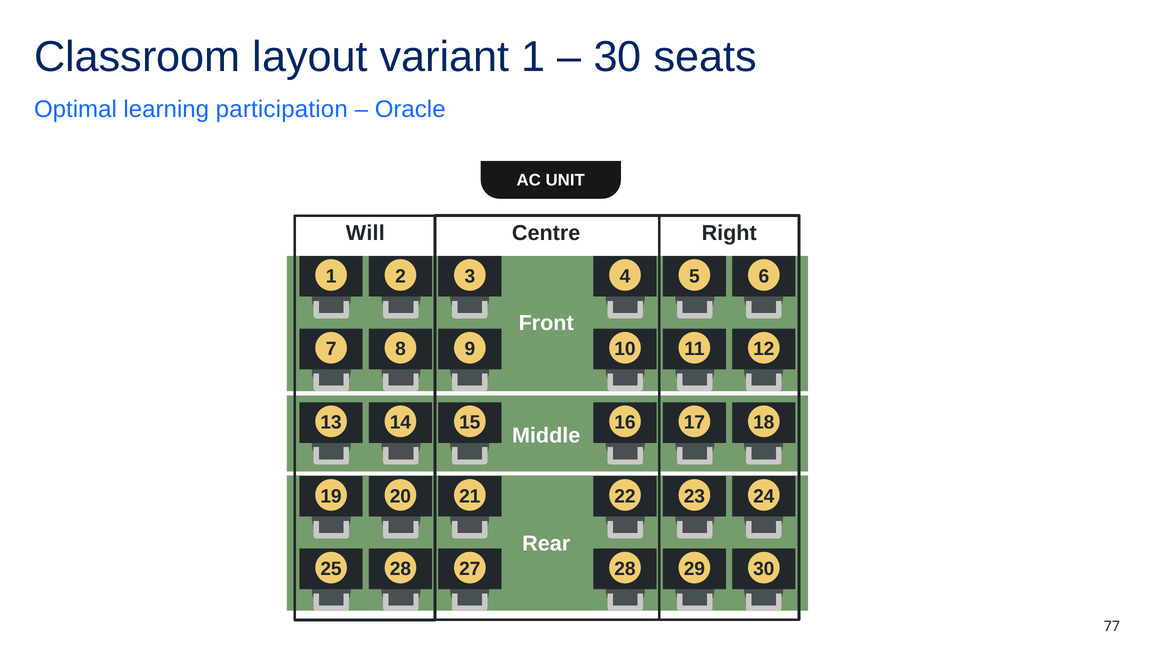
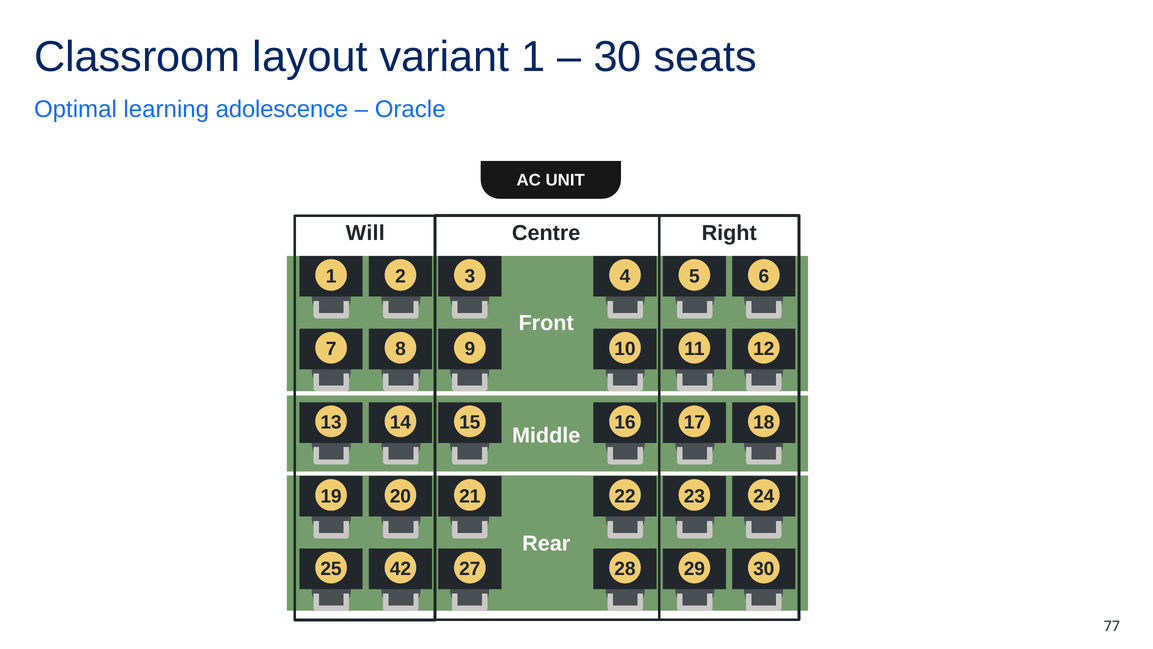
participation: participation -> adolescence (282, 109)
25 28: 28 -> 42 (400, 569)
